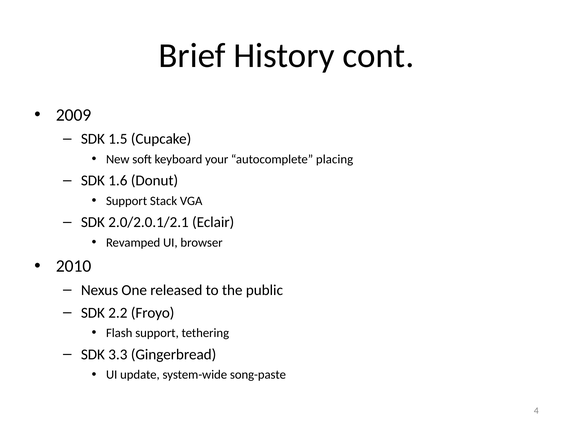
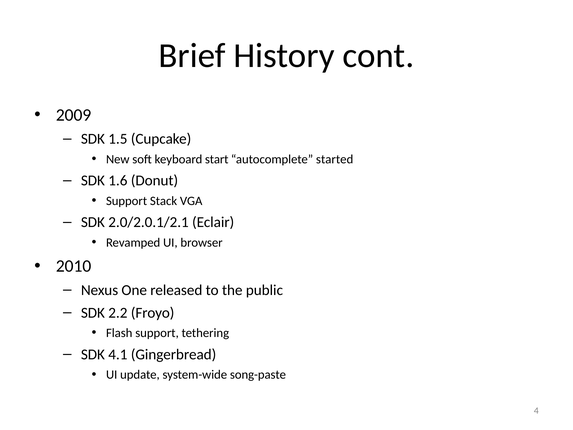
your: your -> start (217, 159)
placing: placing -> started (335, 159)
3.3: 3.3 -> 4.1 (118, 354)
